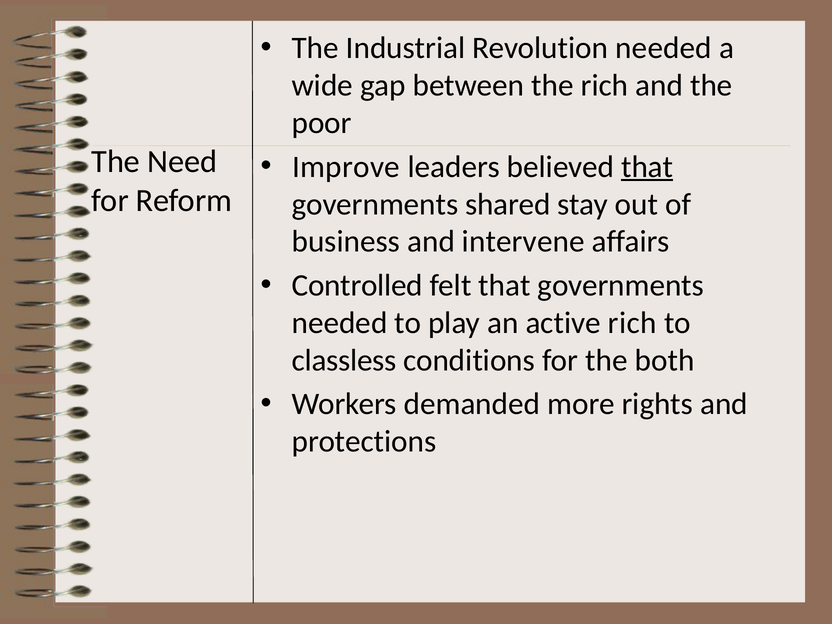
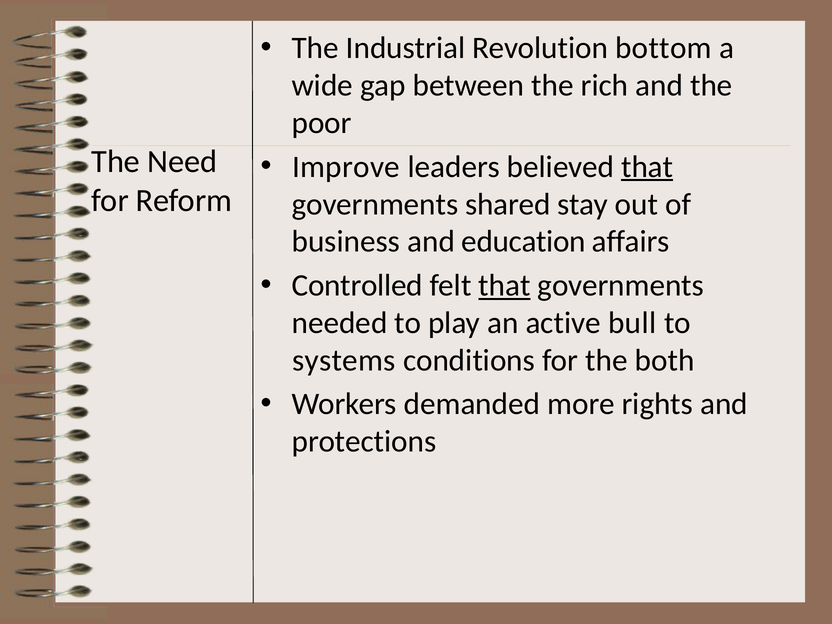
Revolution needed: needed -> bottom (664, 48)
intervene: intervene -> education (524, 242)
that underline: none -> present (504, 285)
active rich: rich -> bull (632, 323)
classless: classless -> systems (344, 360)
